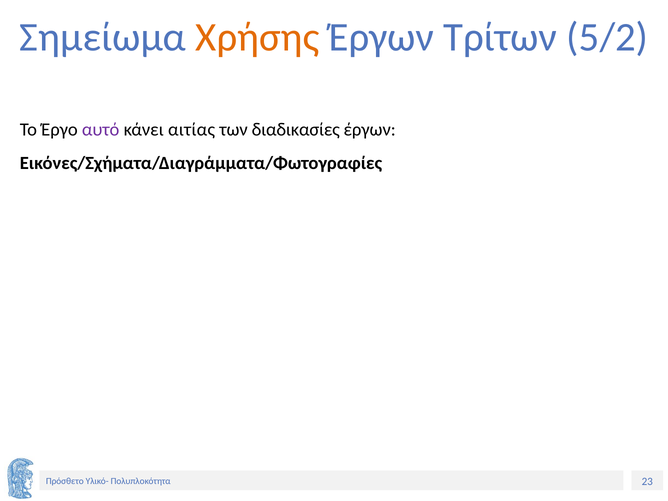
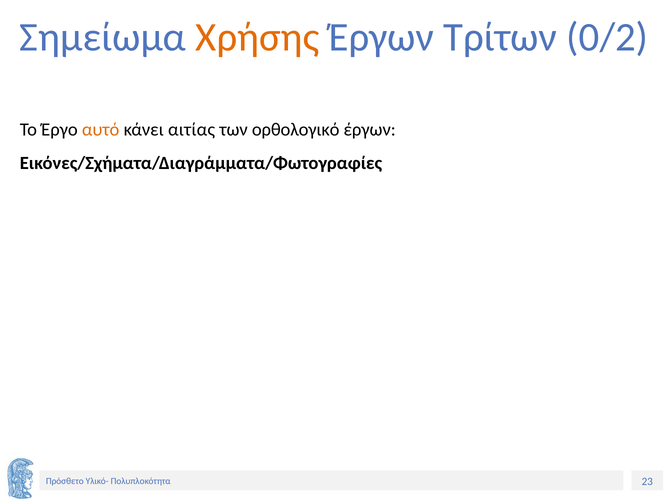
5/2: 5/2 -> 0/2 (607, 37)
αυτό colour: purple -> orange (101, 129)
διαδικασίες: διαδικασίες -> ορθολογικό (296, 129)
